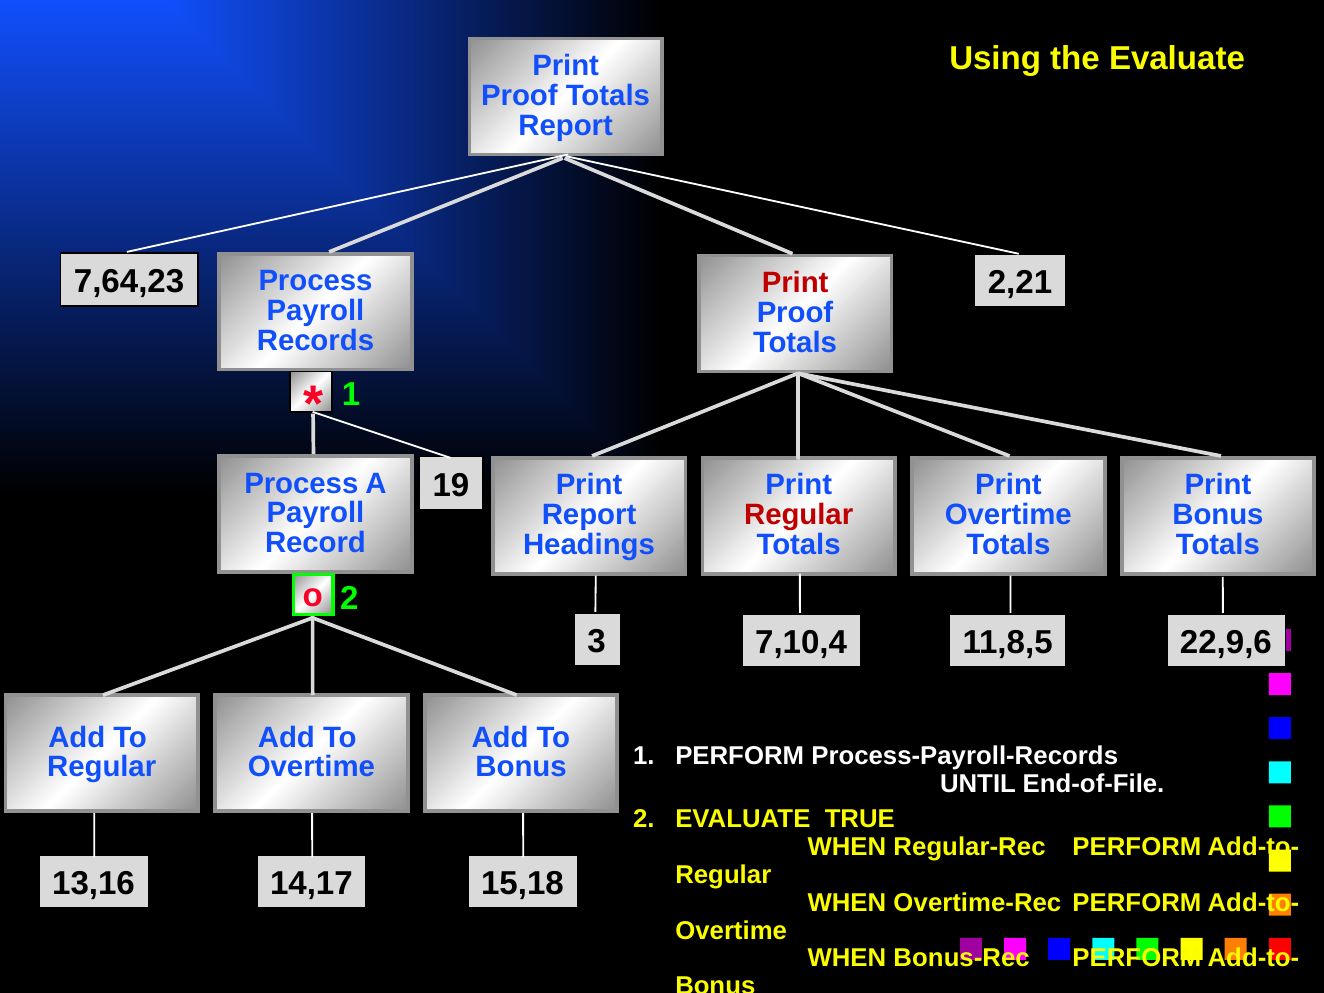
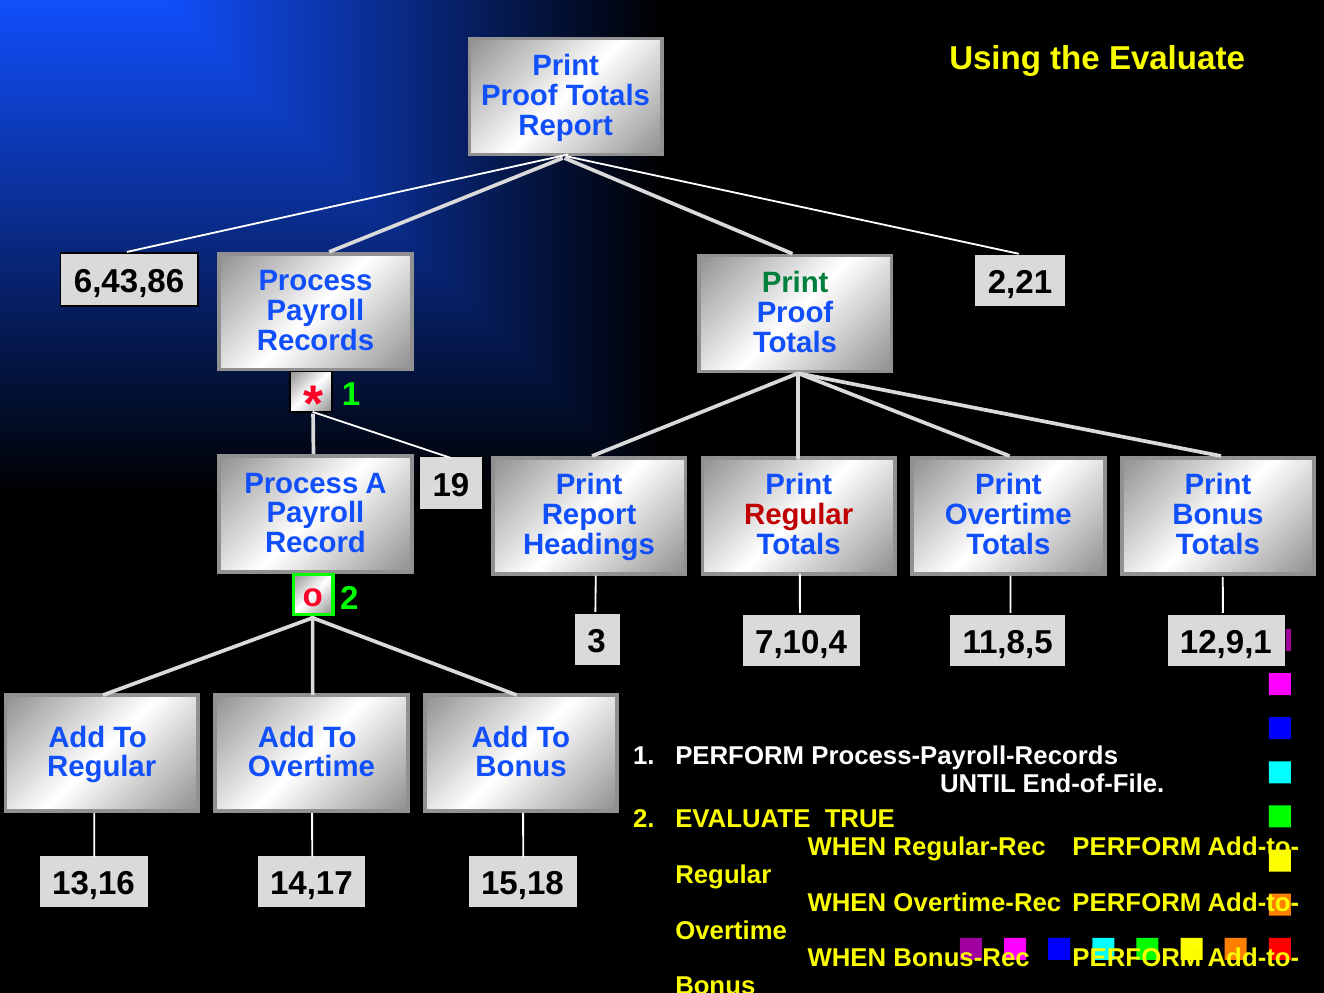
7,64,23: 7,64,23 -> 6,43,86 (129, 282)
Print colour: red -> green (795, 283)
22,9,6: 22,9,6 -> 12,9,1 (1226, 643)
